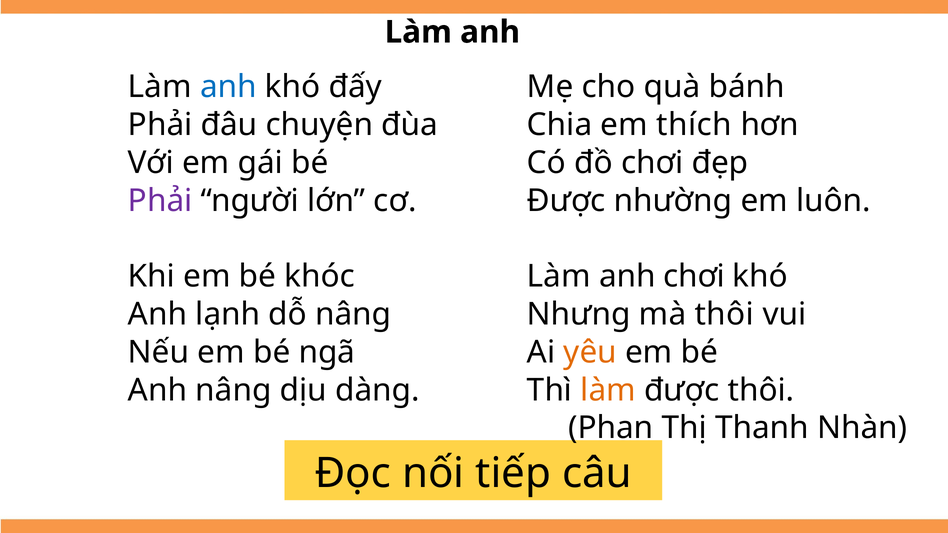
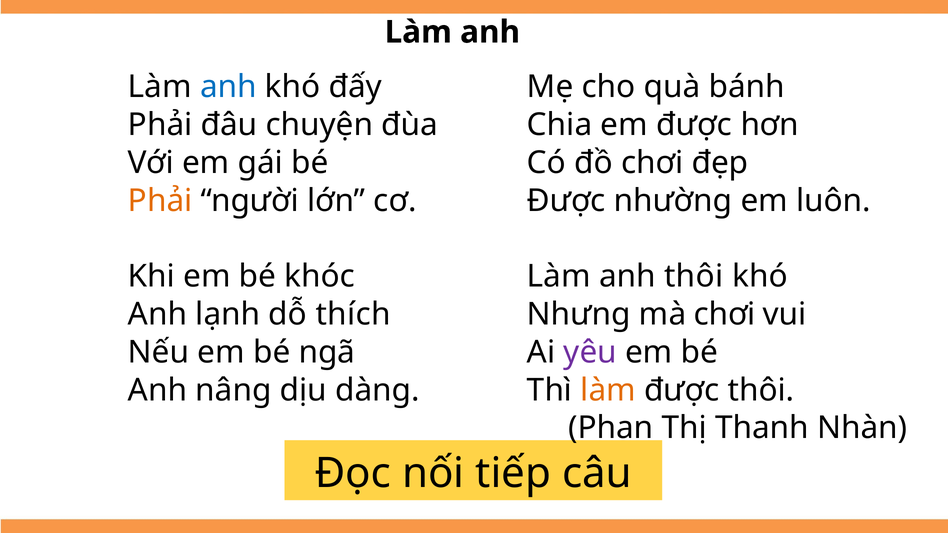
em thích: thích -> được (694, 125)
Phải colour: purple -> orange (160, 201)
anh chơi: chơi -> thôi (694, 277)
dỗ nâng: nâng -> thích (353, 314)
mà thôi: thôi -> chơi (725, 314)
yêu colour: orange -> purple (590, 352)
